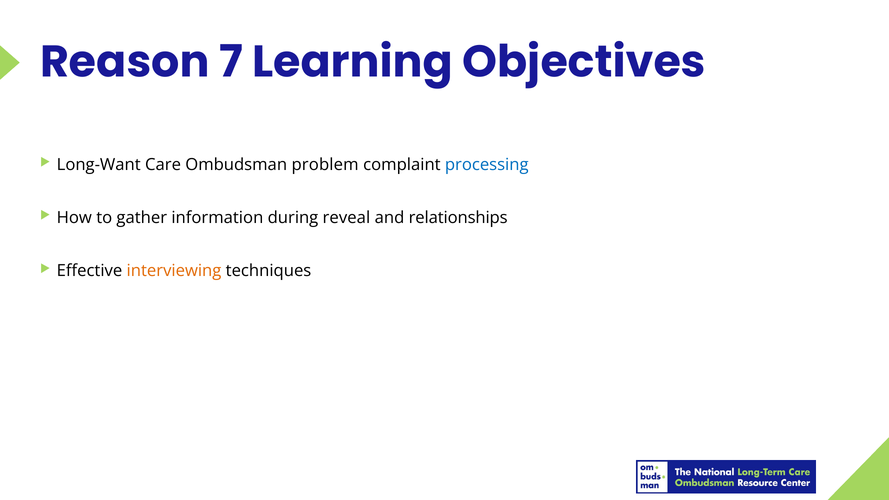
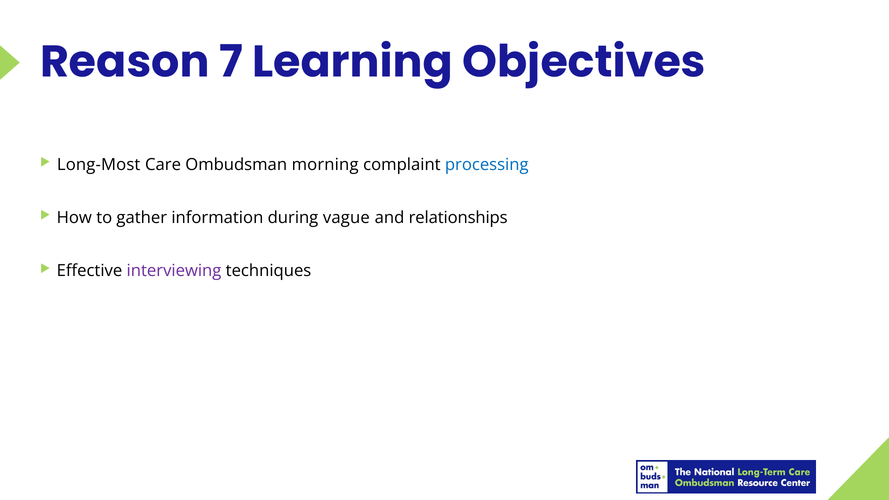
Long-Want: Long-Want -> Long-Most (99, 165)
problem: problem -> morning (325, 165)
reveal: reveal -> vague (346, 218)
interviewing colour: orange -> purple (174, 271)
